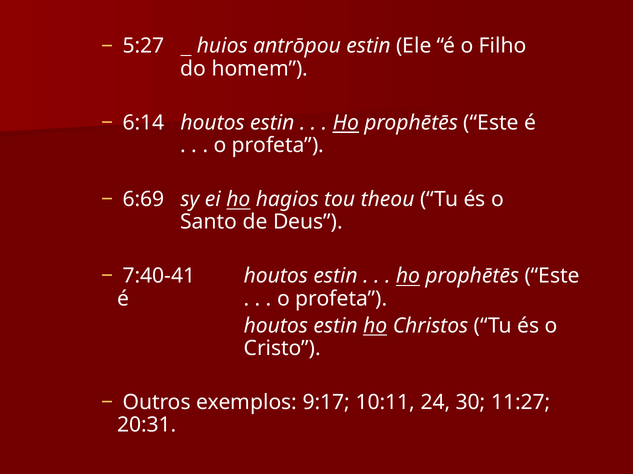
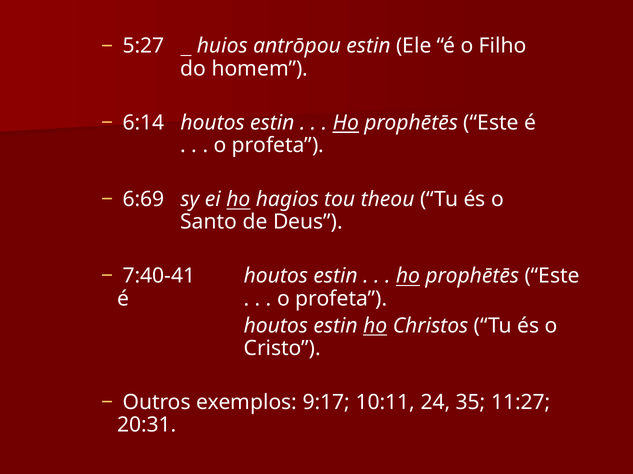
30: 30 -> 35 (471, 403)
